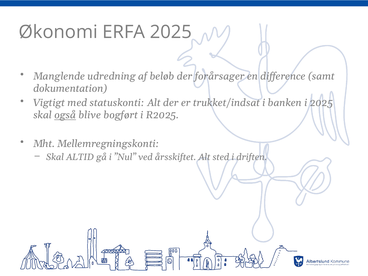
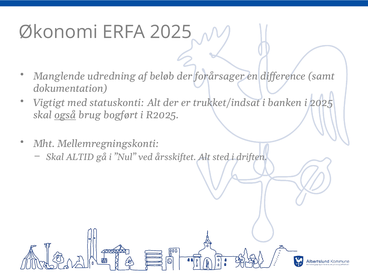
blive: blive -> brug (90, 115)
